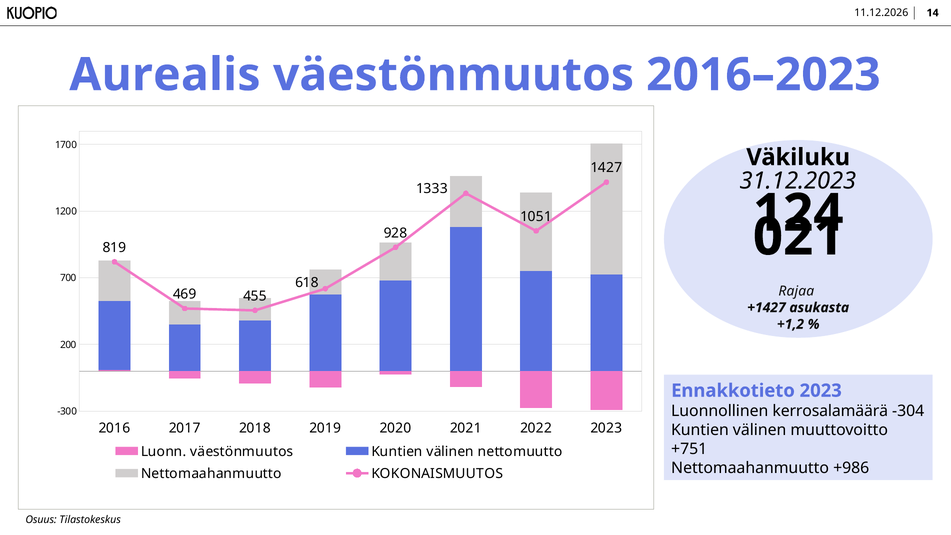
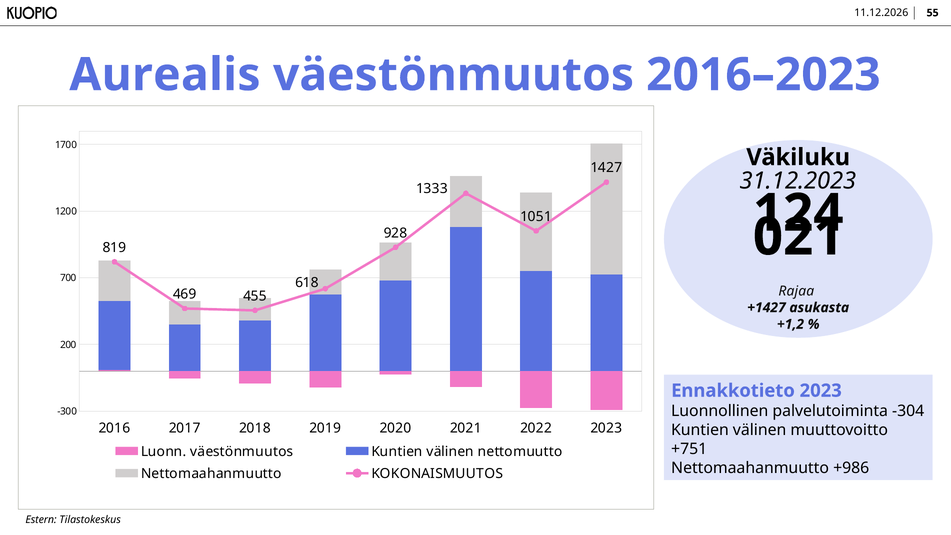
14: 14 -> 55 (933, 13)
kerrosalamäärä: kerrosalamäärä -> palvelutoiminta (830, 411)
Osuus: Osuus -> Estern (41, 520)
